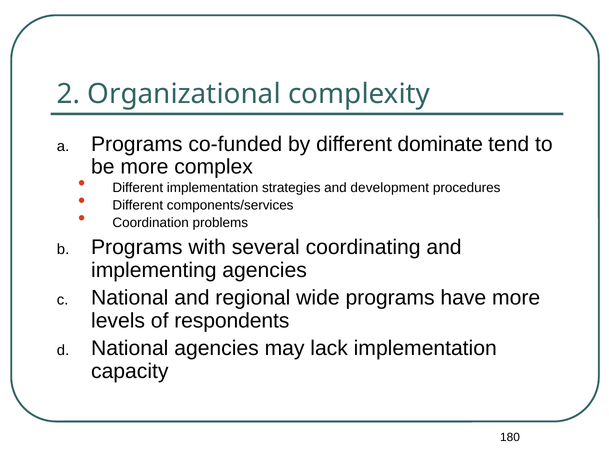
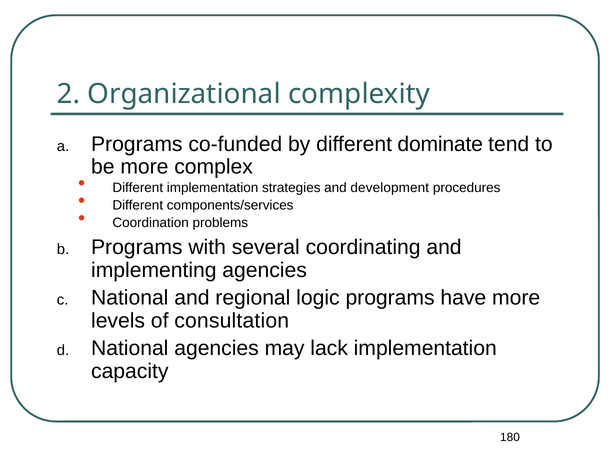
wide: wide -> logic (318, 298)
respondents: respondents -> consultation (232, 321)
